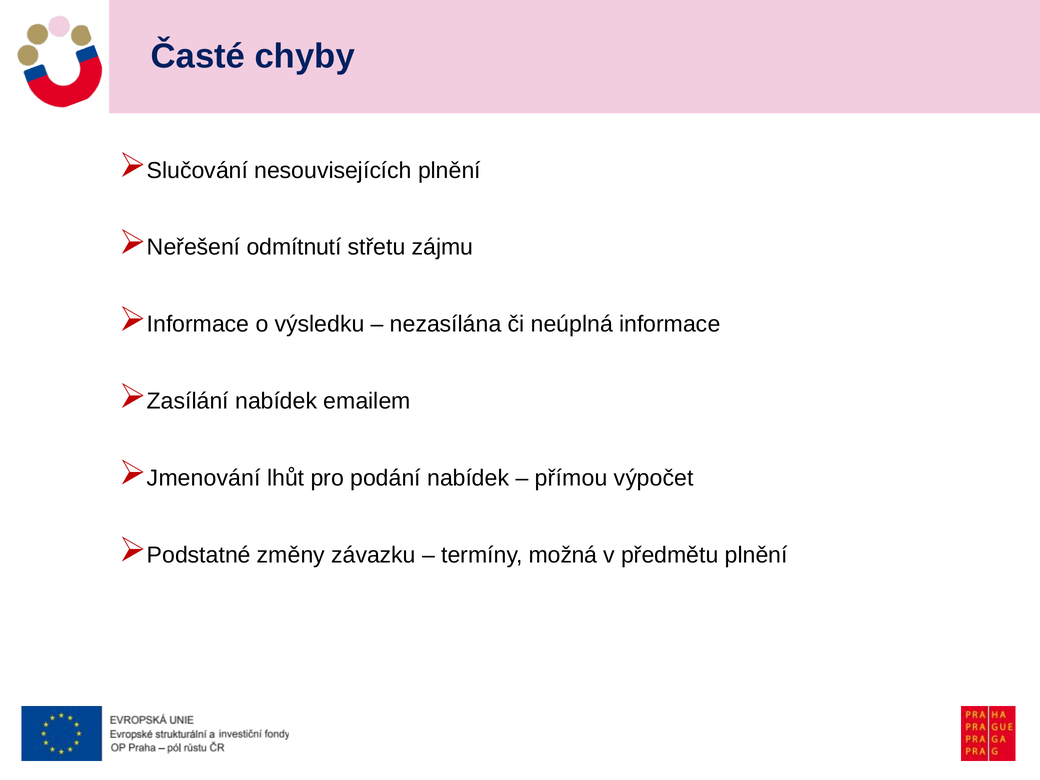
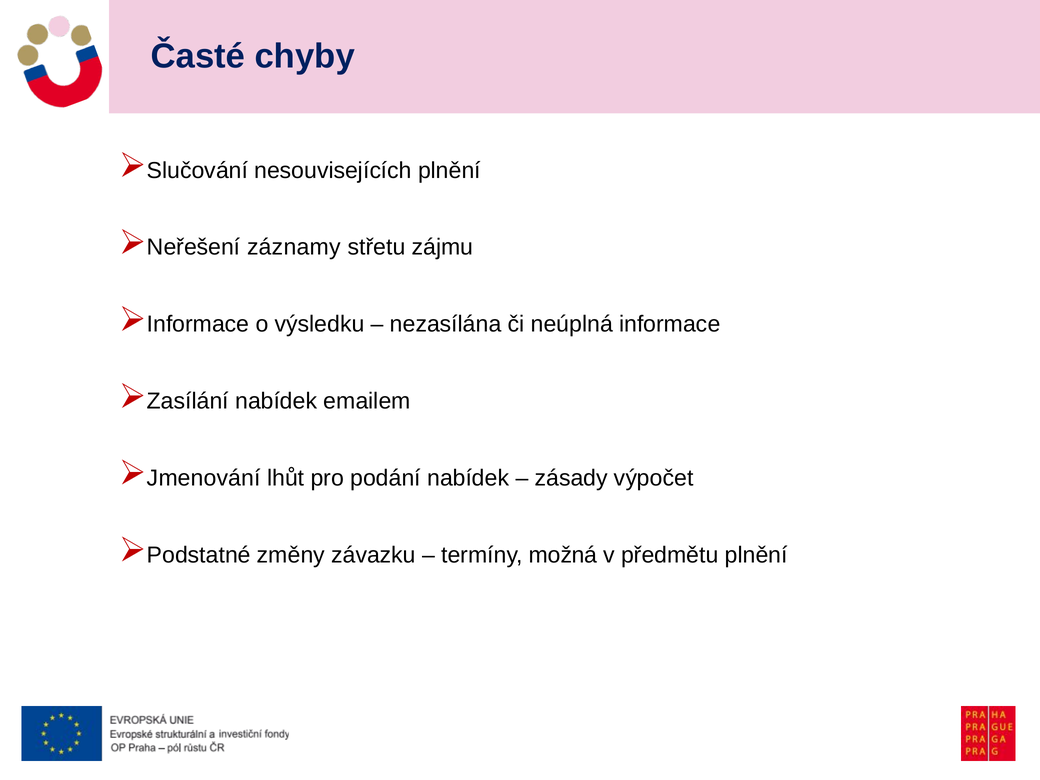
odmítnutí: odmítnutí -> záznamy (294, 247)
přímou: přímou -> zásady (571, 478)
